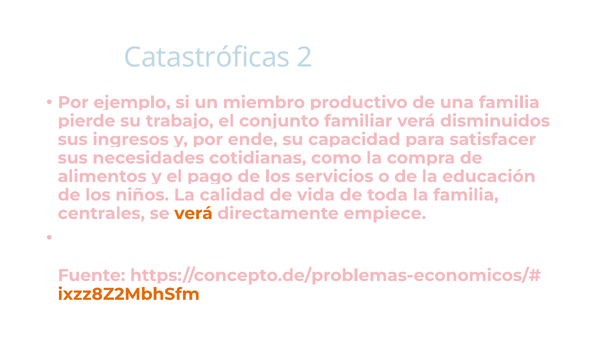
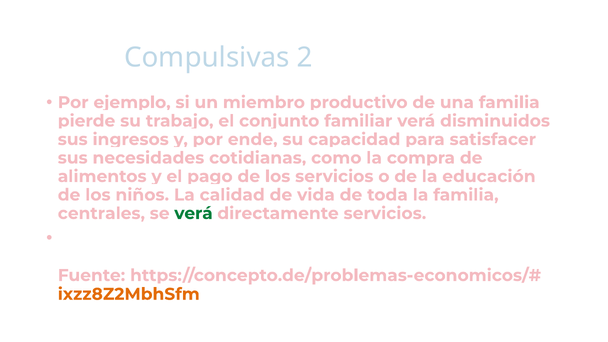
Catastróficas: Catastróficas -> Compulsivas (207, 58)
verá colour: orange -> green (194, 213)
directamente empiece: empiece -> servicios (385, 213)
